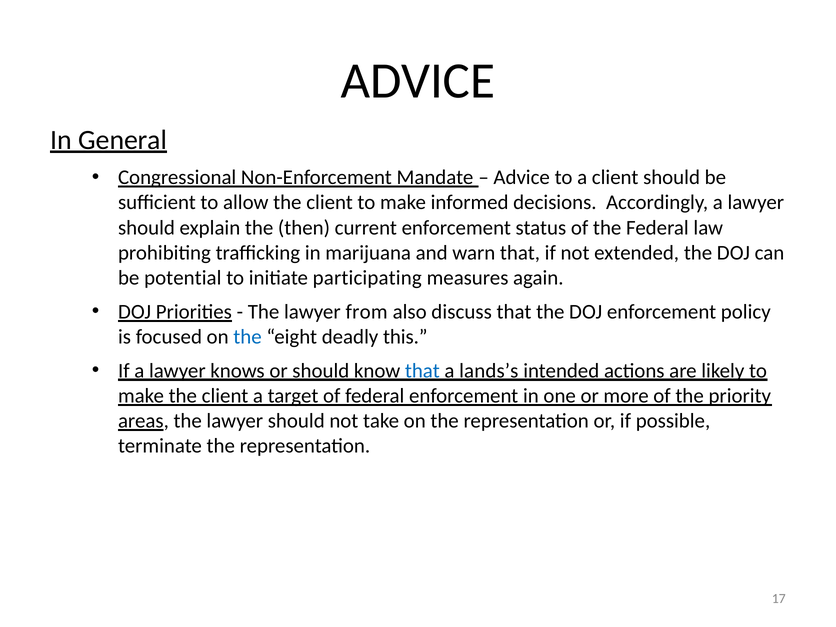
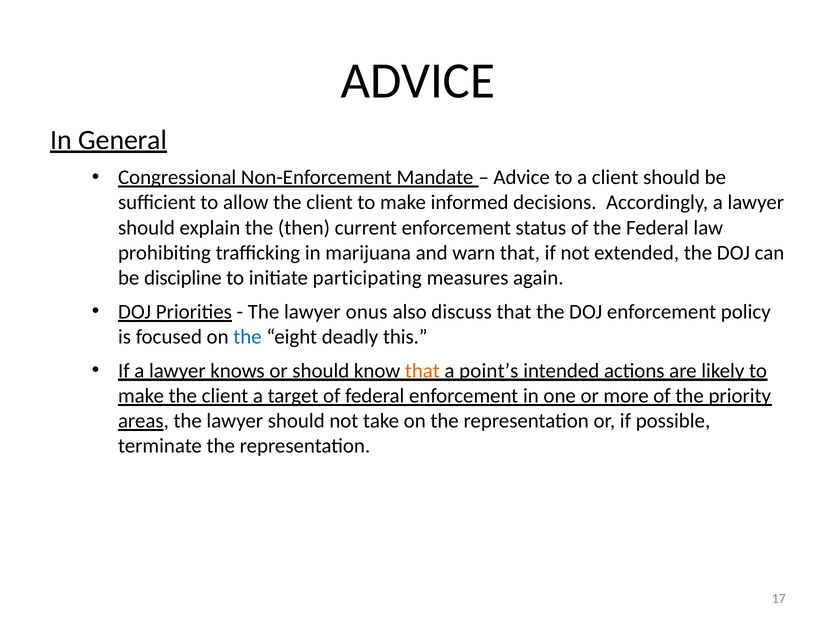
potential: potential -> discipline (183, 278)
from: from -> onus (367, 312)
that colour: blue -> orange (422, 371)
lands’s: lands’s -> point’s (489, 371)
